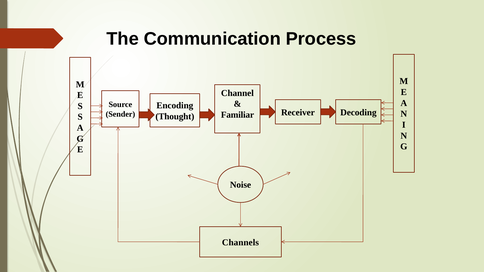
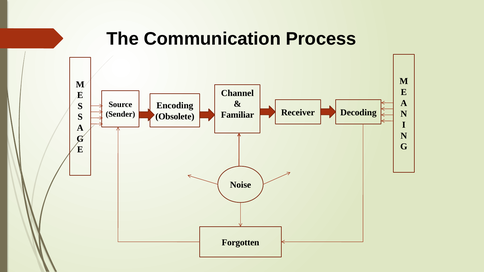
Thought: Thought -> Obsolete (175, 116)
Channels: Channels -> Forgotten (241, 243)
